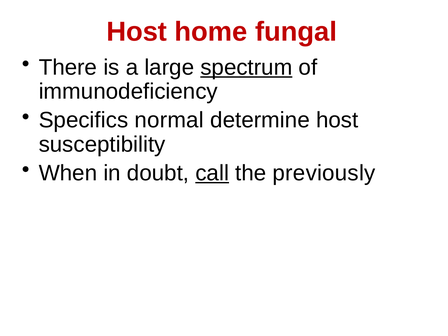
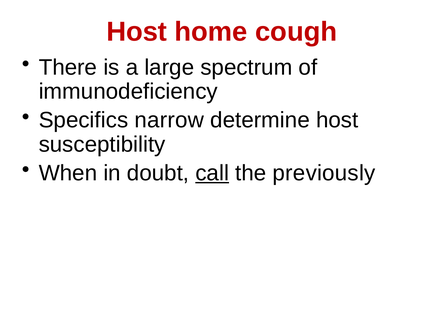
fungal: fungal -> cough (296, 32)
spectrum underline: present -> none (246, 67)
normal: normal -> narrow (169, 120)
